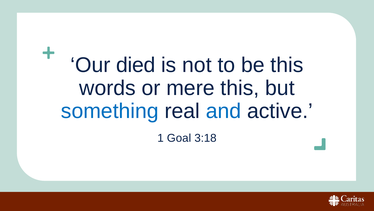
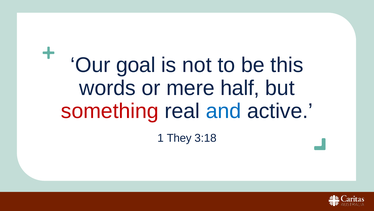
died: died -> goal (136, 65)
mere this: this -> half (240, 88)
something colour: blue -> red (110, 111)
Goal: Goal -> They (179, 138)
